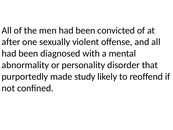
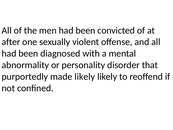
made study: study -> likely (85, 76)
